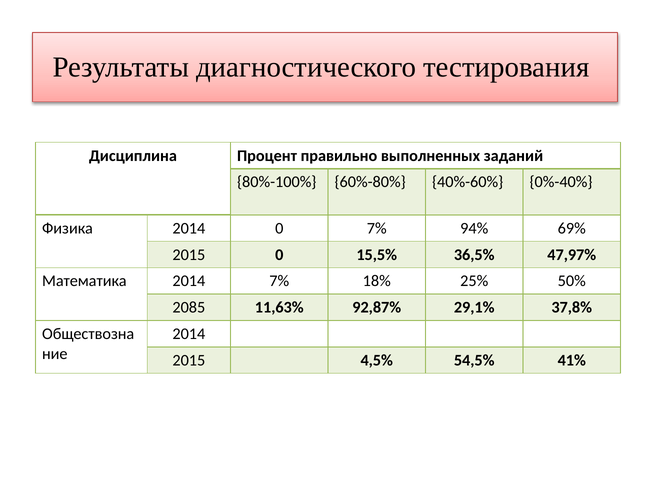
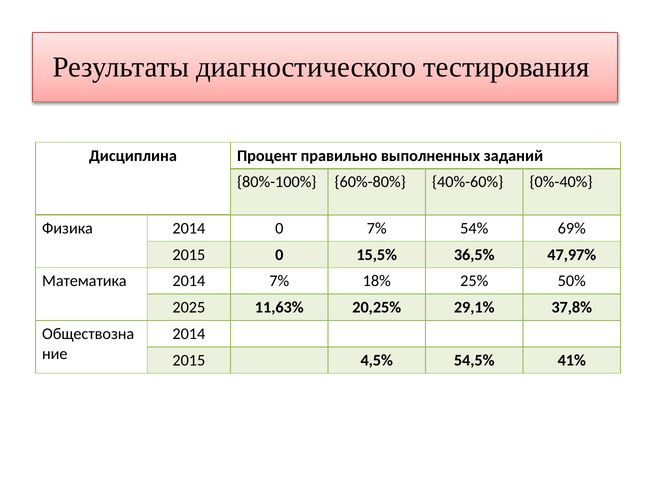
94%: 94% -> 54% (474, 228)
2085: 2085 -> 2025 (189, 307)
92,87%: 92,87% -> 20,25% (377, 307)
